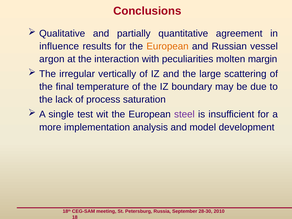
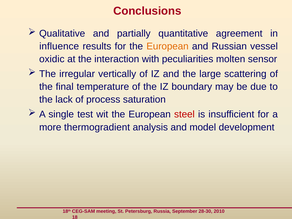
argon: argon -> oxidic (52, 59)
margin: margin -> sensor (263, 59)
steel colour: purple -> red (184, 114)
implementation: implementation -> thermogradient (97, 127)
